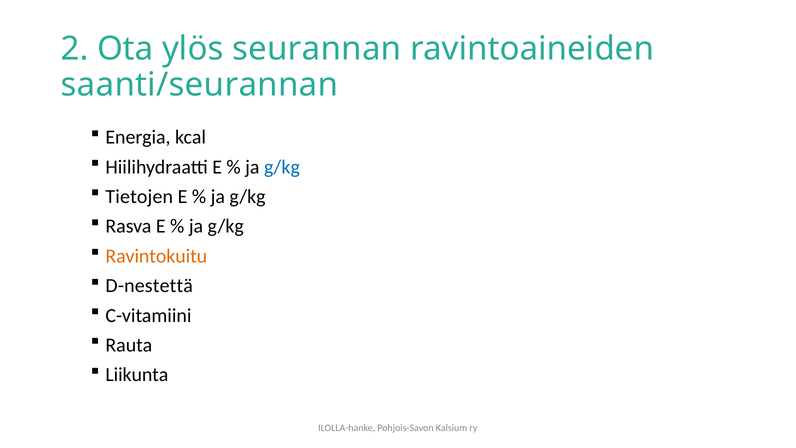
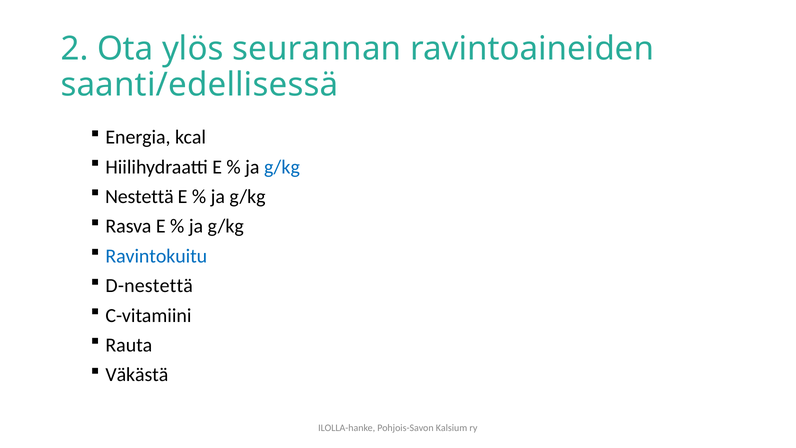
saanti/seurannan: saanti/seurannan -> saanti/edellisessä (199, 85)
Tietojen: Tietojen -> Nestettä (139, 197)
Ravintokuitu colour: orange -> blue (156, 256)
Liikunta: Liikunta -> Väkästä (137, 375)
